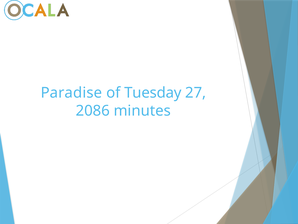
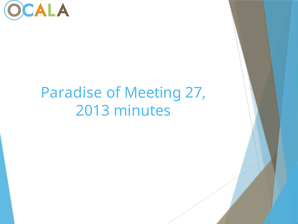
Tuesday: Tuesday -> Meeting (153, 93)
2086: 2086 -> 2013 (93, 110)
